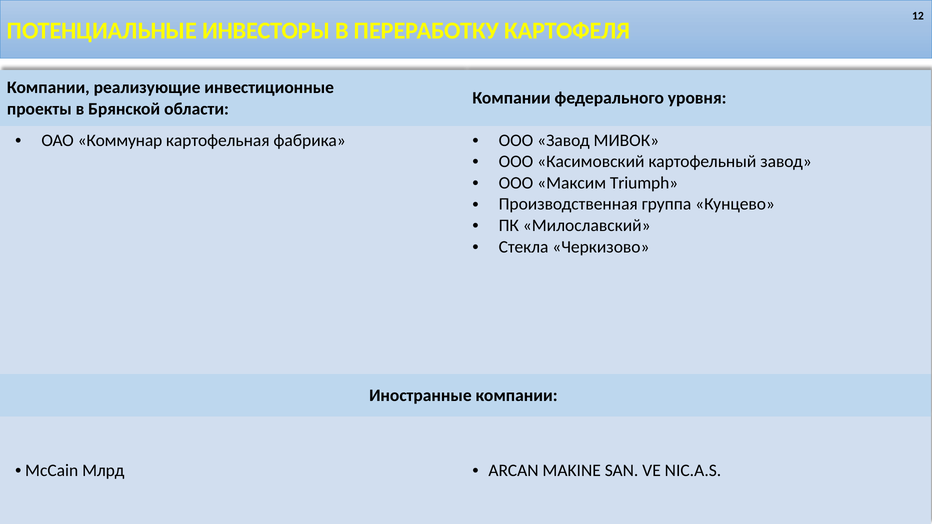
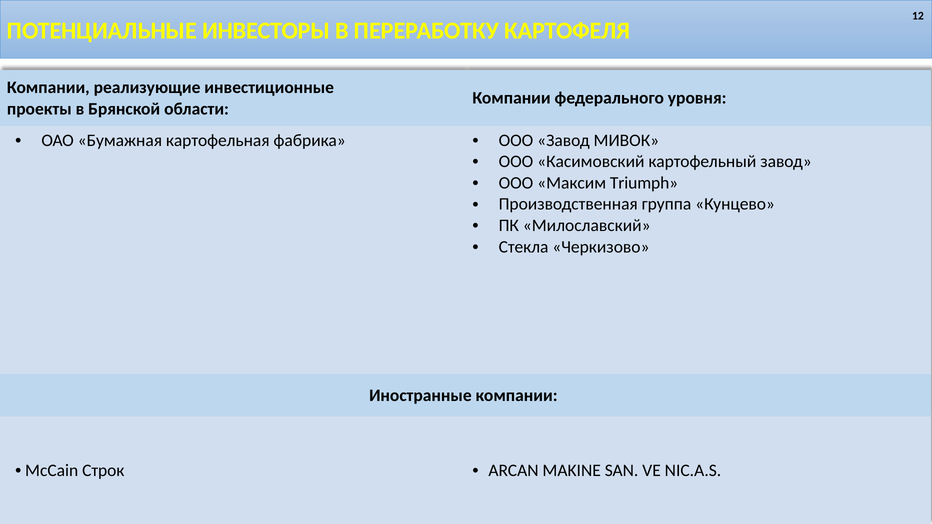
Коммунар: Коммунар -> Бумажная (120, 140)
Млрд: Млрд -> Строк (103, 471)
